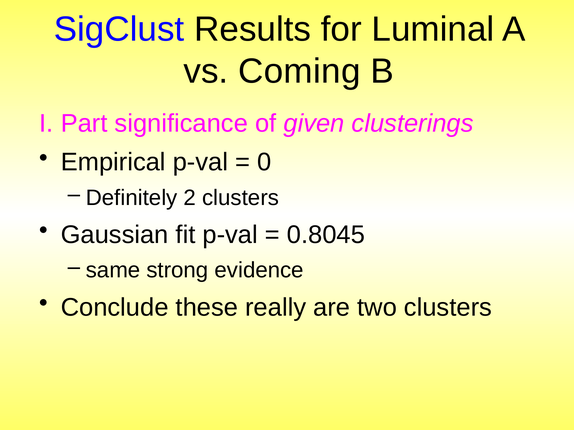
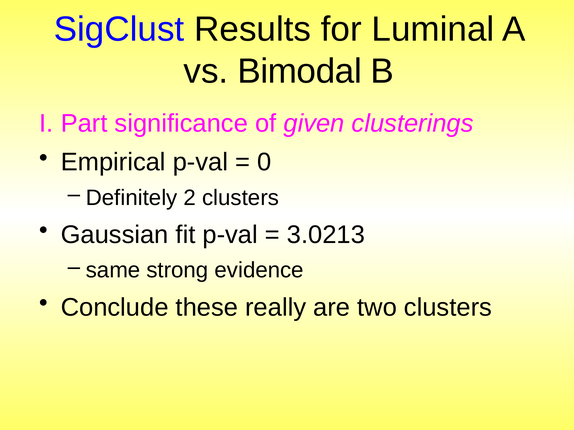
Coming: Coming -> Bimodal (300, 71)
0.8045: 0.8045 -> 3.0213 (326, 235)
